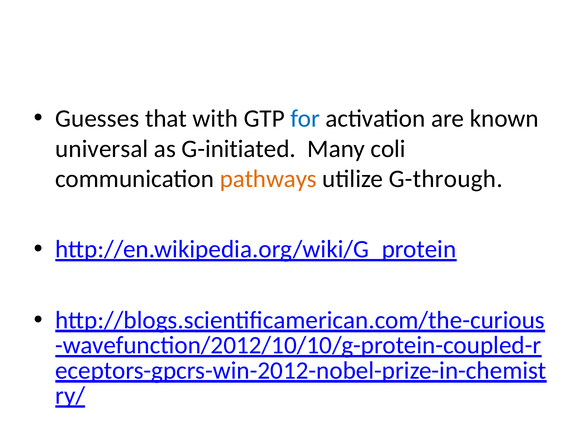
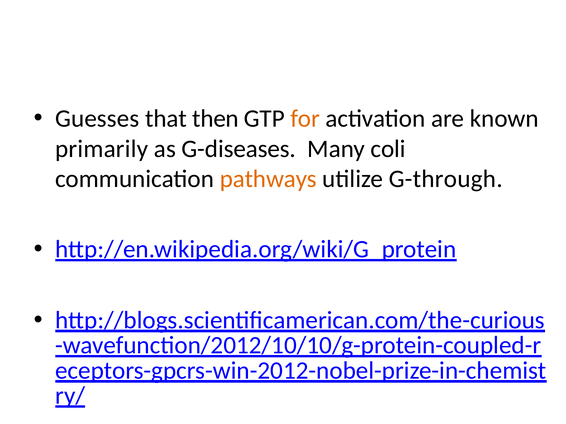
with: with -> then (216, 119)
for colour: blue -> orange (305, 119)
universal: universal -> primarily (102, 149)
G-initiated: G-initiated -> G-diseases (239, 149)
